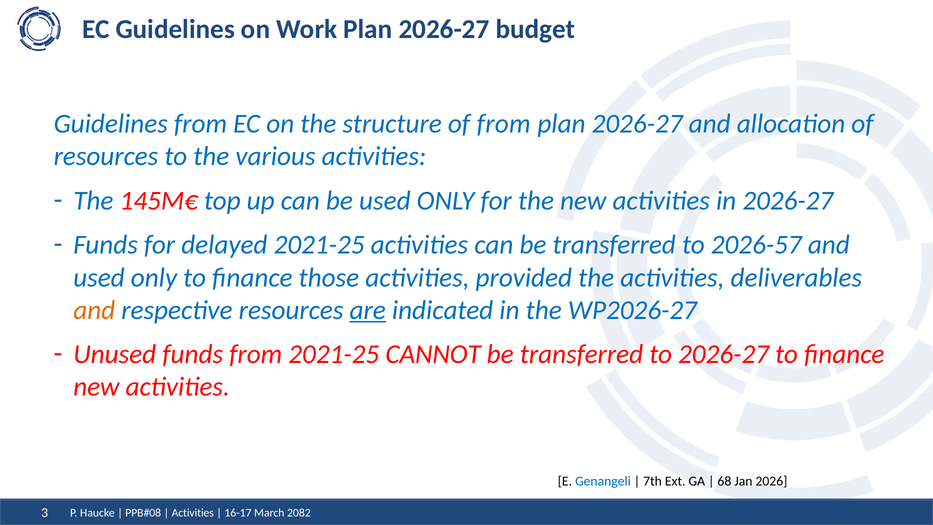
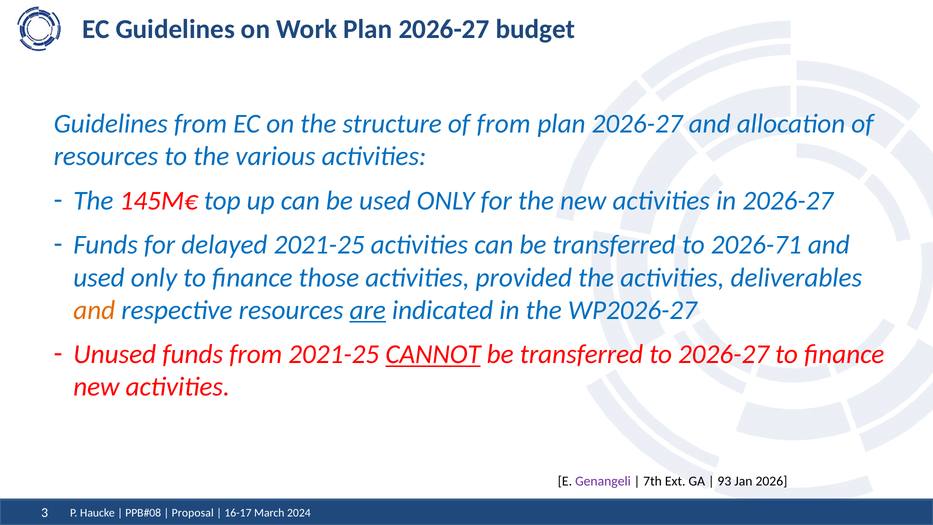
2026-57: 2026-57 -> 2026-71 (756, 245)
CANNOT underline: none -> present (433, 354)
Genangeli colour: blue -> purple (603, 481)
68: 68 -> 93 (724, 481)
Activities: Activities -> Proposal (193, 513)
2082: 2082 -> 2024 (299, 513)
